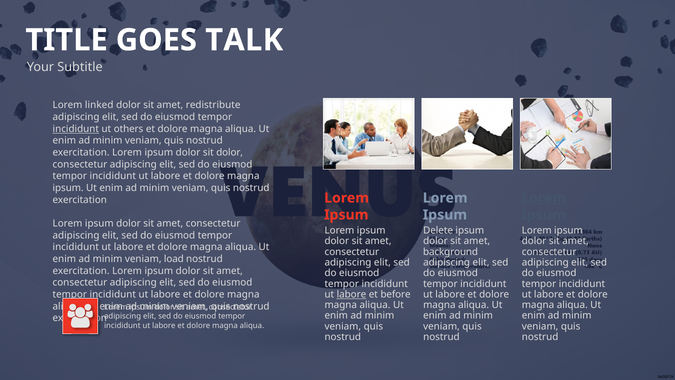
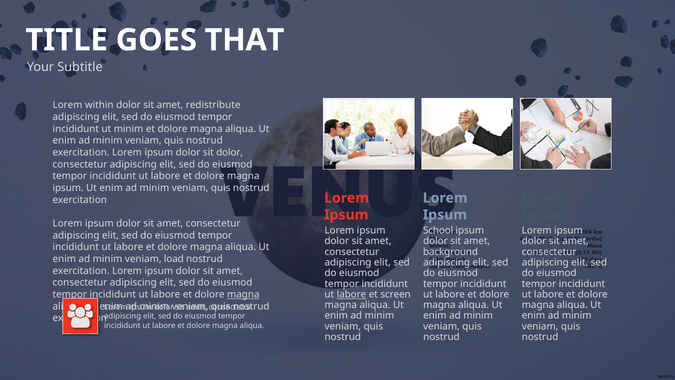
TALK: TALK -> THAT (244, 40)
linked: linked -> within (99, 105)
incididunt underline: present -> none (76, 129)
ut others: others -> minim (129, 129)
Delete: Delete -> School (438, 230)
before: before -> screen (396, 294)
magna underline: none -> present (243, 294)
